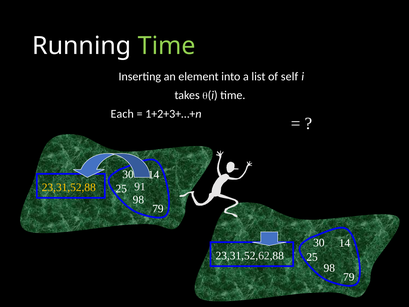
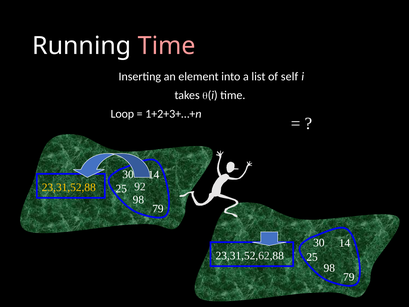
Time colour: light green -> pink (167, 46)
Each: Each -> Loop (122, 114)
91: 91 -> 92 (140, 187)
